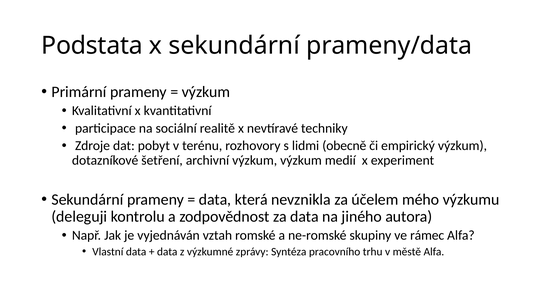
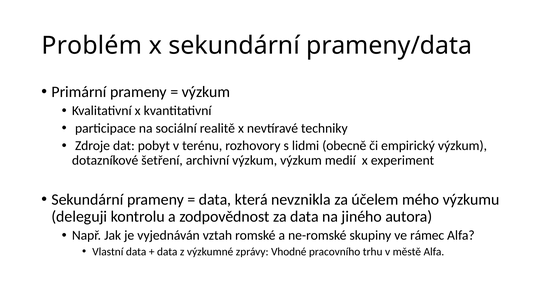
Podstata: Podstata -> Problém (92, 46)
Syntéza: Syntéza -> Vhodné (289, 251)
